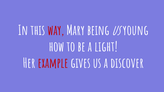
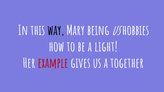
way colour: red -> black (56, 31)
young: young -> hobbies (136, 31)
discover: discover -> together (127, 63)
